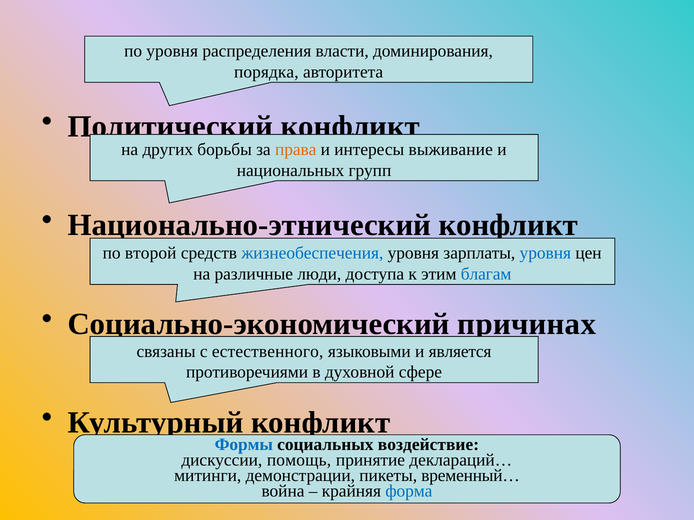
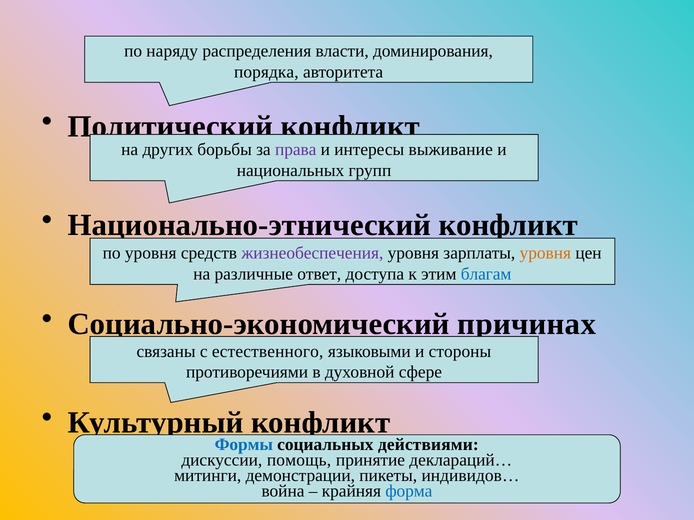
по уровня: уровня -> наряду (172, 51)
права colour: orange -> purple (296, 150)
по второй: второй -> уровня (151, 253)
жизнеобеспечения colour: blue -> purple (312, 253)
уровня colour: blue -> orange (545, 253)
люди: люди -> ответ (319, 274)
является: является -> стороны (460, 352)
воздействие: воздействие -> действиями (428, 445)
временный…: временный… -> индивидов… (470, 476)
